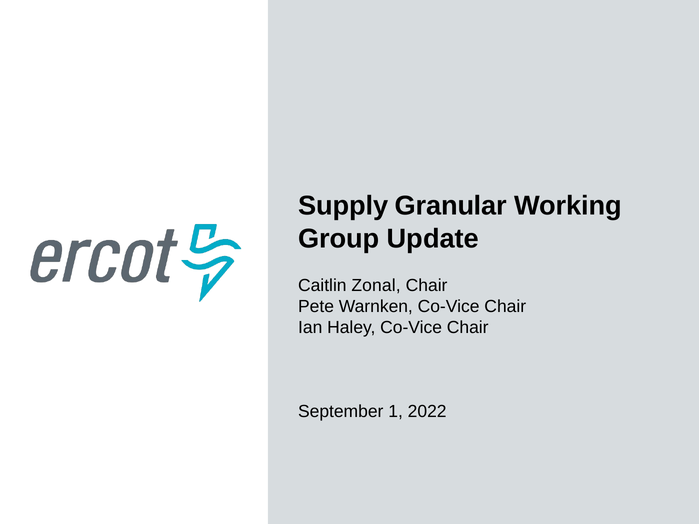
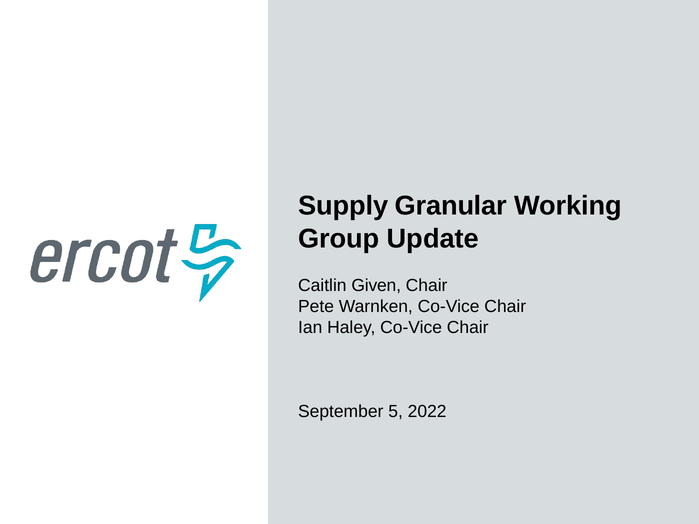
Zonal: Zonal -> Given (376, 286)
1: 1 -> 5 (396, 412)
